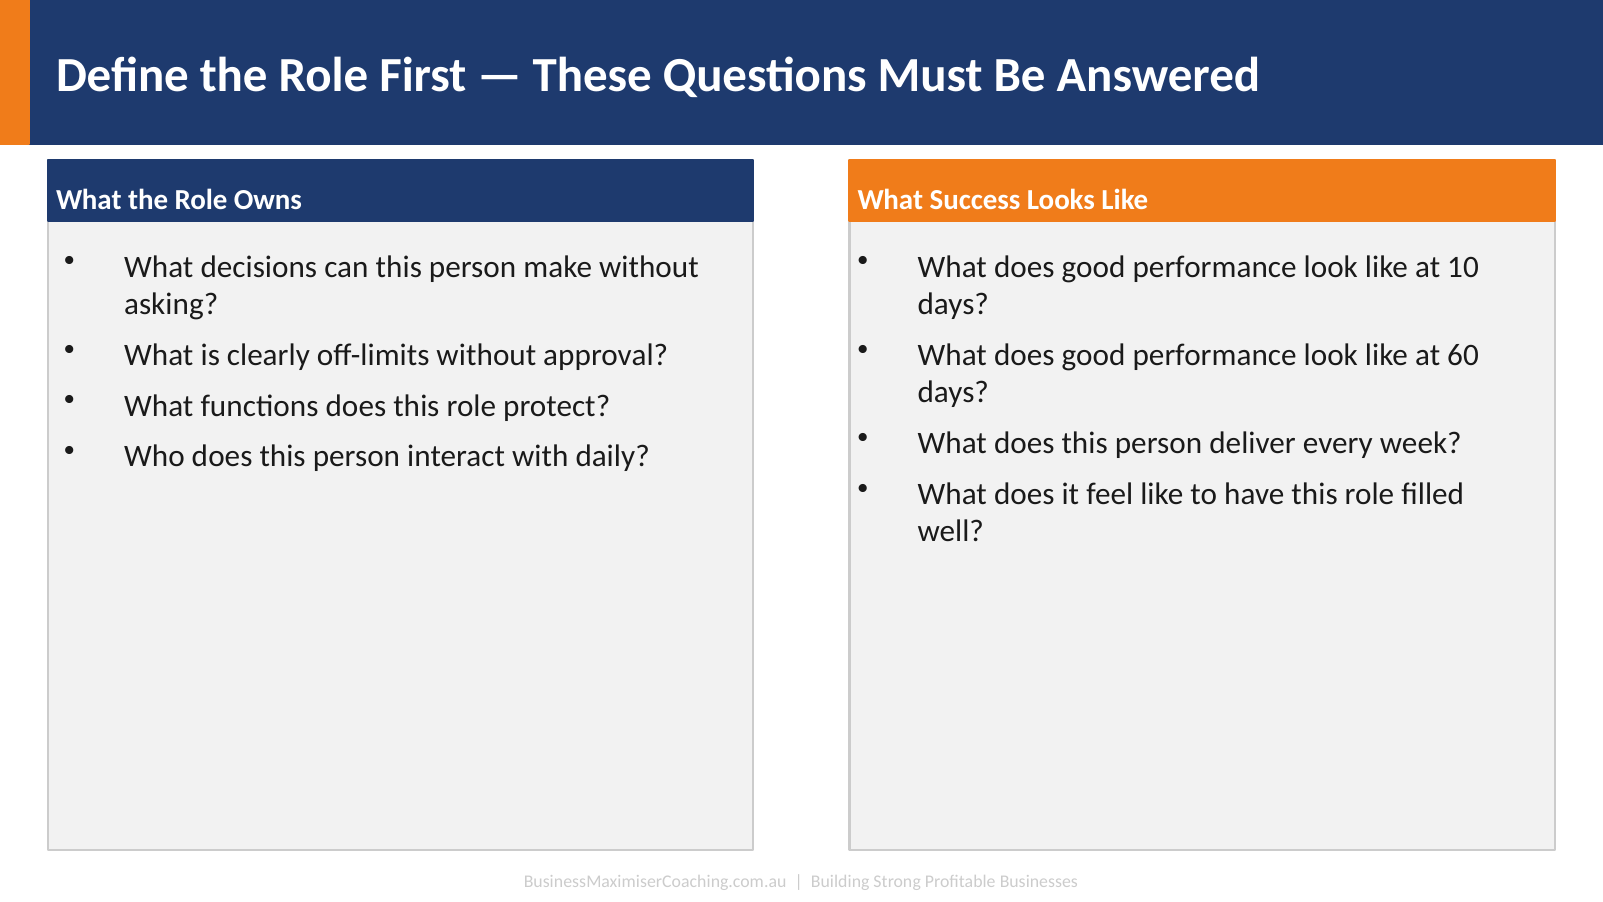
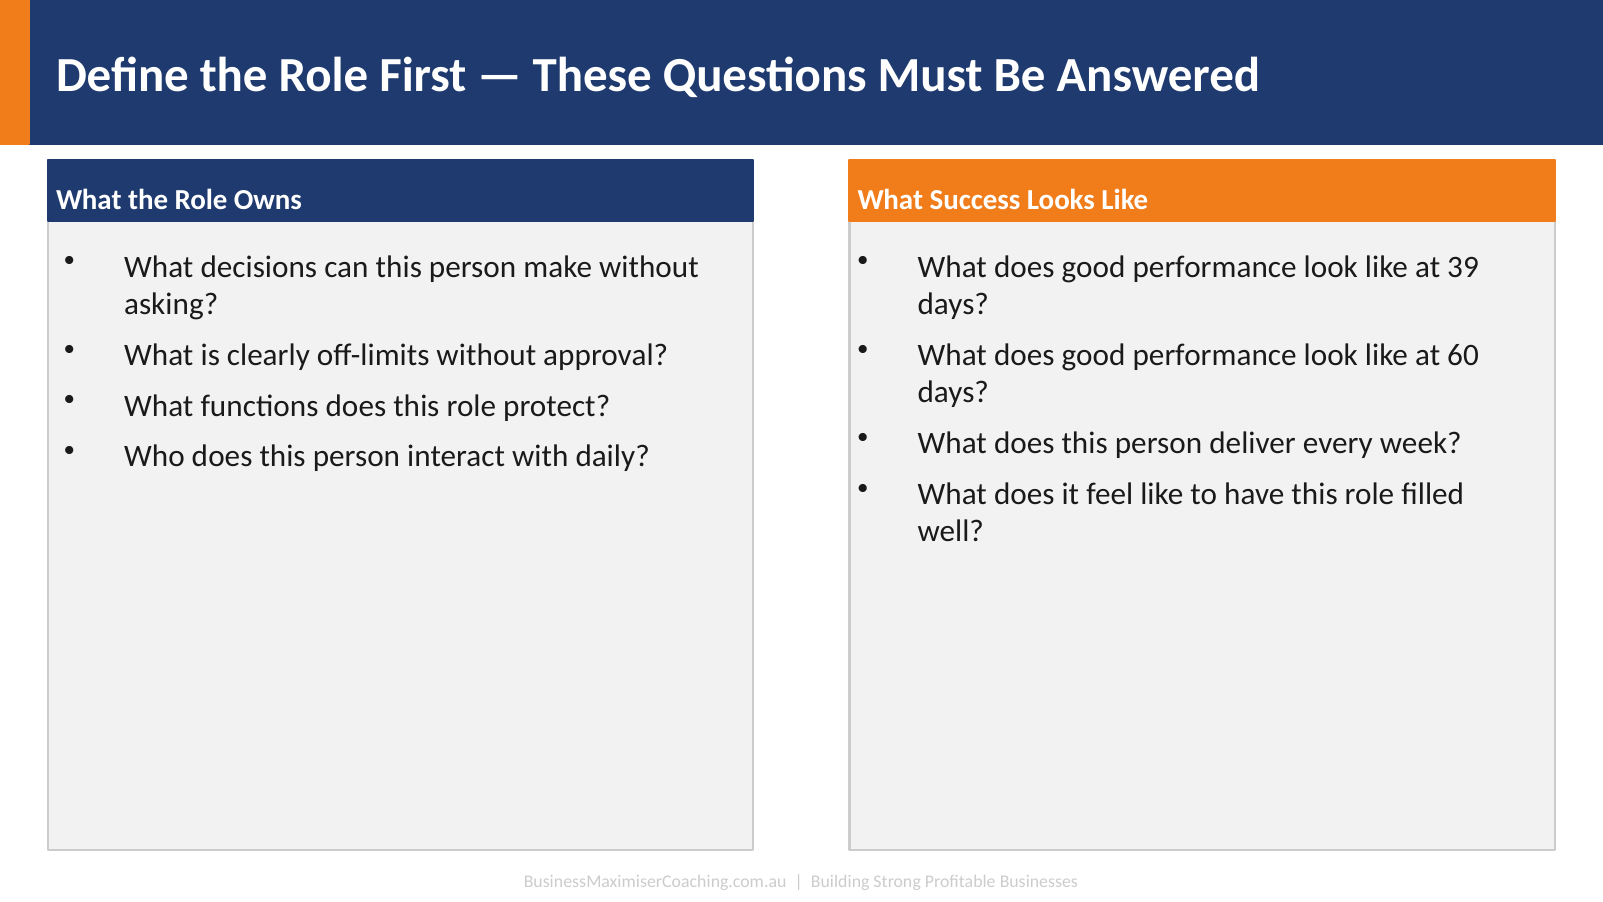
10: 10 -> 39 (1463, 267)
